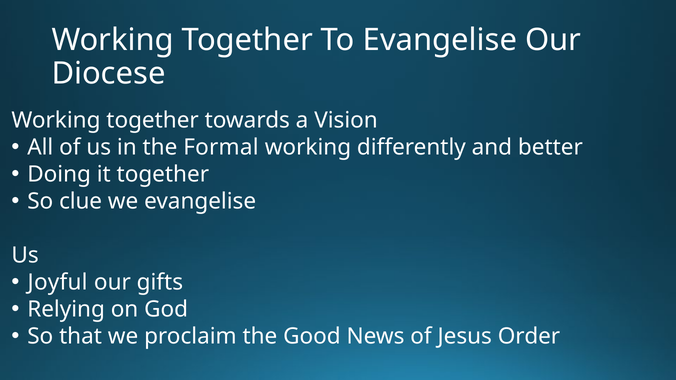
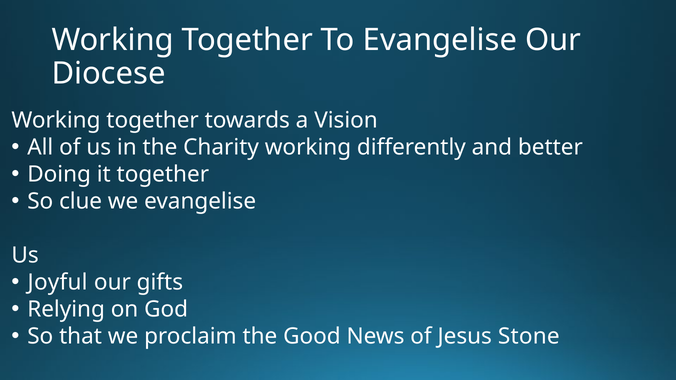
Formal: Formal -> Charity (221, 147)
Order: Order -> Stone (529, 337)
